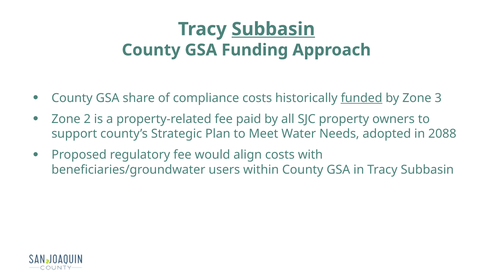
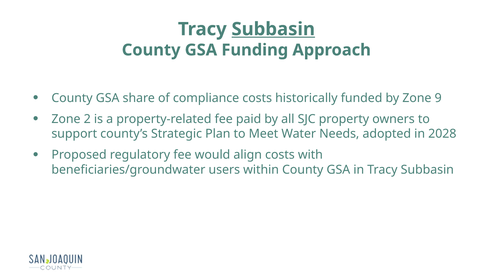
funded underline: present -> none (362, 98)
3: 3 -> 9 (438, 98)
2088: 2088 -> 2028 (442, 134)
